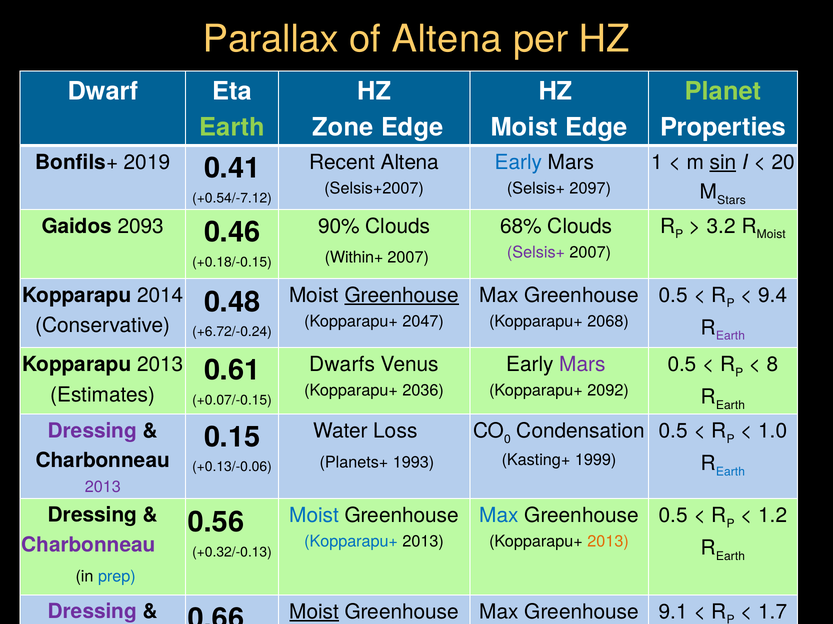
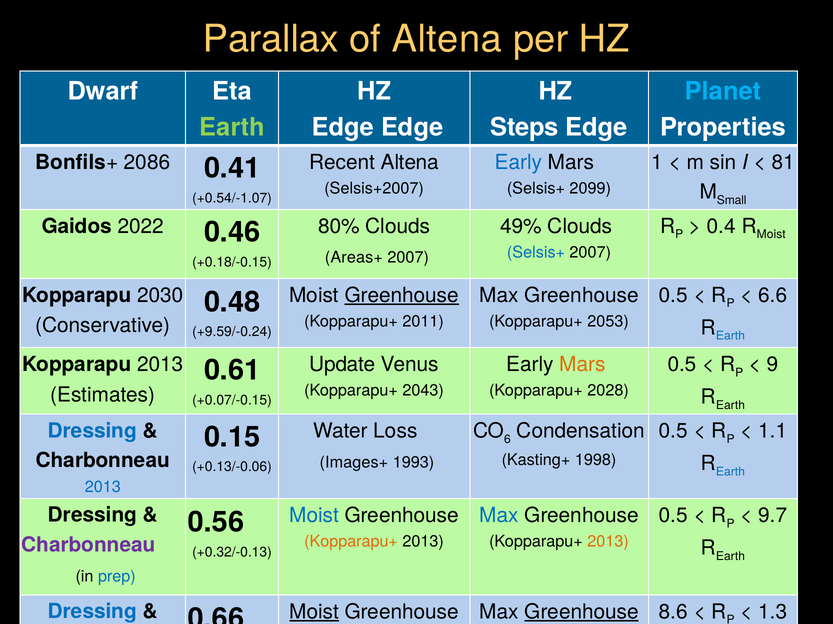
Planet colour: light green -> light blue (723, 91)
Zone: Zone -> Edge (343, 128)
Moist: Moist -> Steps (524, 128)
2019: 2019 -> 2086 (147, 163)
sin underline: present -> none (723, 163)
20: 20 -> 81 (783, 163)
2097: 2097 -> 2099 (590, 189)
Stars: Stars -> Small (732, 200)
+0.54/-7.12: +0.54/-7.12 -> +0.54/-1.07 (232, 198)
90%: 90% -> 80% (339, 227)
68%: 68% -> 49% (521, 227)
3.2: 3.2 -> 0.4 (721, 227)
2093: 2093 -> 2022 (141, 227)
Selsis+ colour: purple -> blue (536, 253)
Within+: Within+ -> Areas+ (354, 258)
9.4: 9.4 -> 6.6 (773, 296)
2014: 2014 -> 2030 (160, 296)
2047: 2047 -> 2011 (423, 322)
2068: 2068 -> 2053 (608, 322)
Earth colour: purple -> blue (730, 336)
+6.72/-0.24: +6.72/-0.24 -> +9.59/-0.24 (232, 332)
Dwarfs: Dwarfs -> Update (342, 365)
Mars colour: purple -> orange (583, 365)
8: 8 -> 9 (773, 365)
2036: 2036 -> 2043 (423, 391)
2092: 2092 -> 2028 (608, 391)
Dressing colour: purple -> blue (92, 431)
0: 0 -> 6 (507, 440)
1.0: 1.0 -> 1.1 (773, 432)
1999: 1999 -> 1998 (596, 460)
Planets+: Planets+ -> Images+ (354, 463)
2013 colour: purple -> blue (103, 488)
1.2: 1.2 -> 9.7 (773, 516)
Kopparapu+ colour: blue -> orange (351, 542)
Dressing colour: purple -> blue (92, 612)
Greenhouse underline: none -> present (582, 613)
9.1: 9.1 -> 8.6 (673, 613)
1.7: 1.7 -> 1.3 (773, 613)
